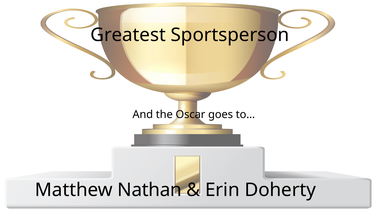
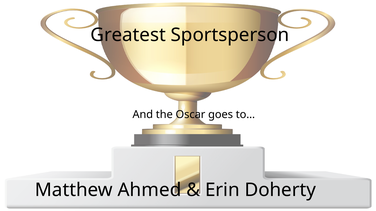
Nathan: Nathan -> Ahmed (149, 190)
